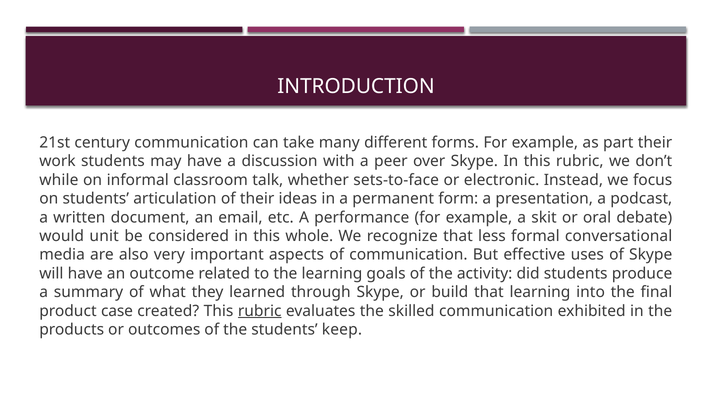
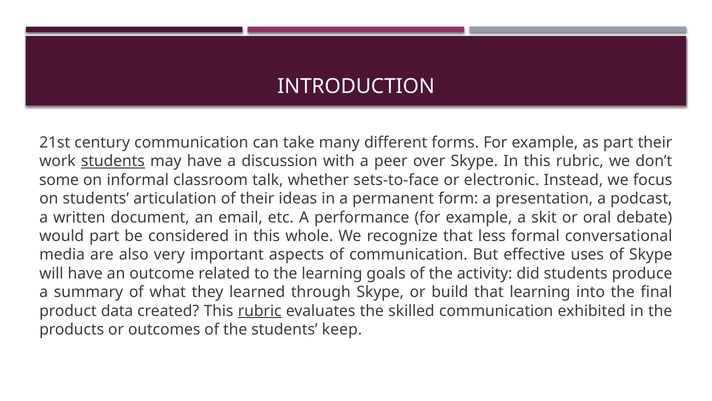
students underline: none -> present (113, 161)
while: while -> some (59, 180)
would unit: unit -> part (104, 236)
case: case -> data (117, 311)
